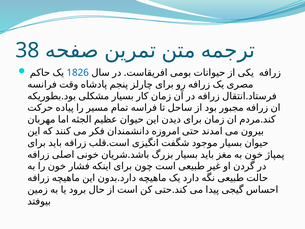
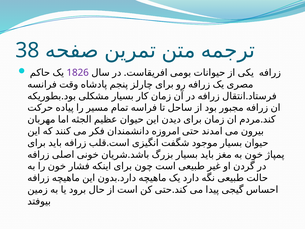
1826 colour: blue -> purple (78, 73)
